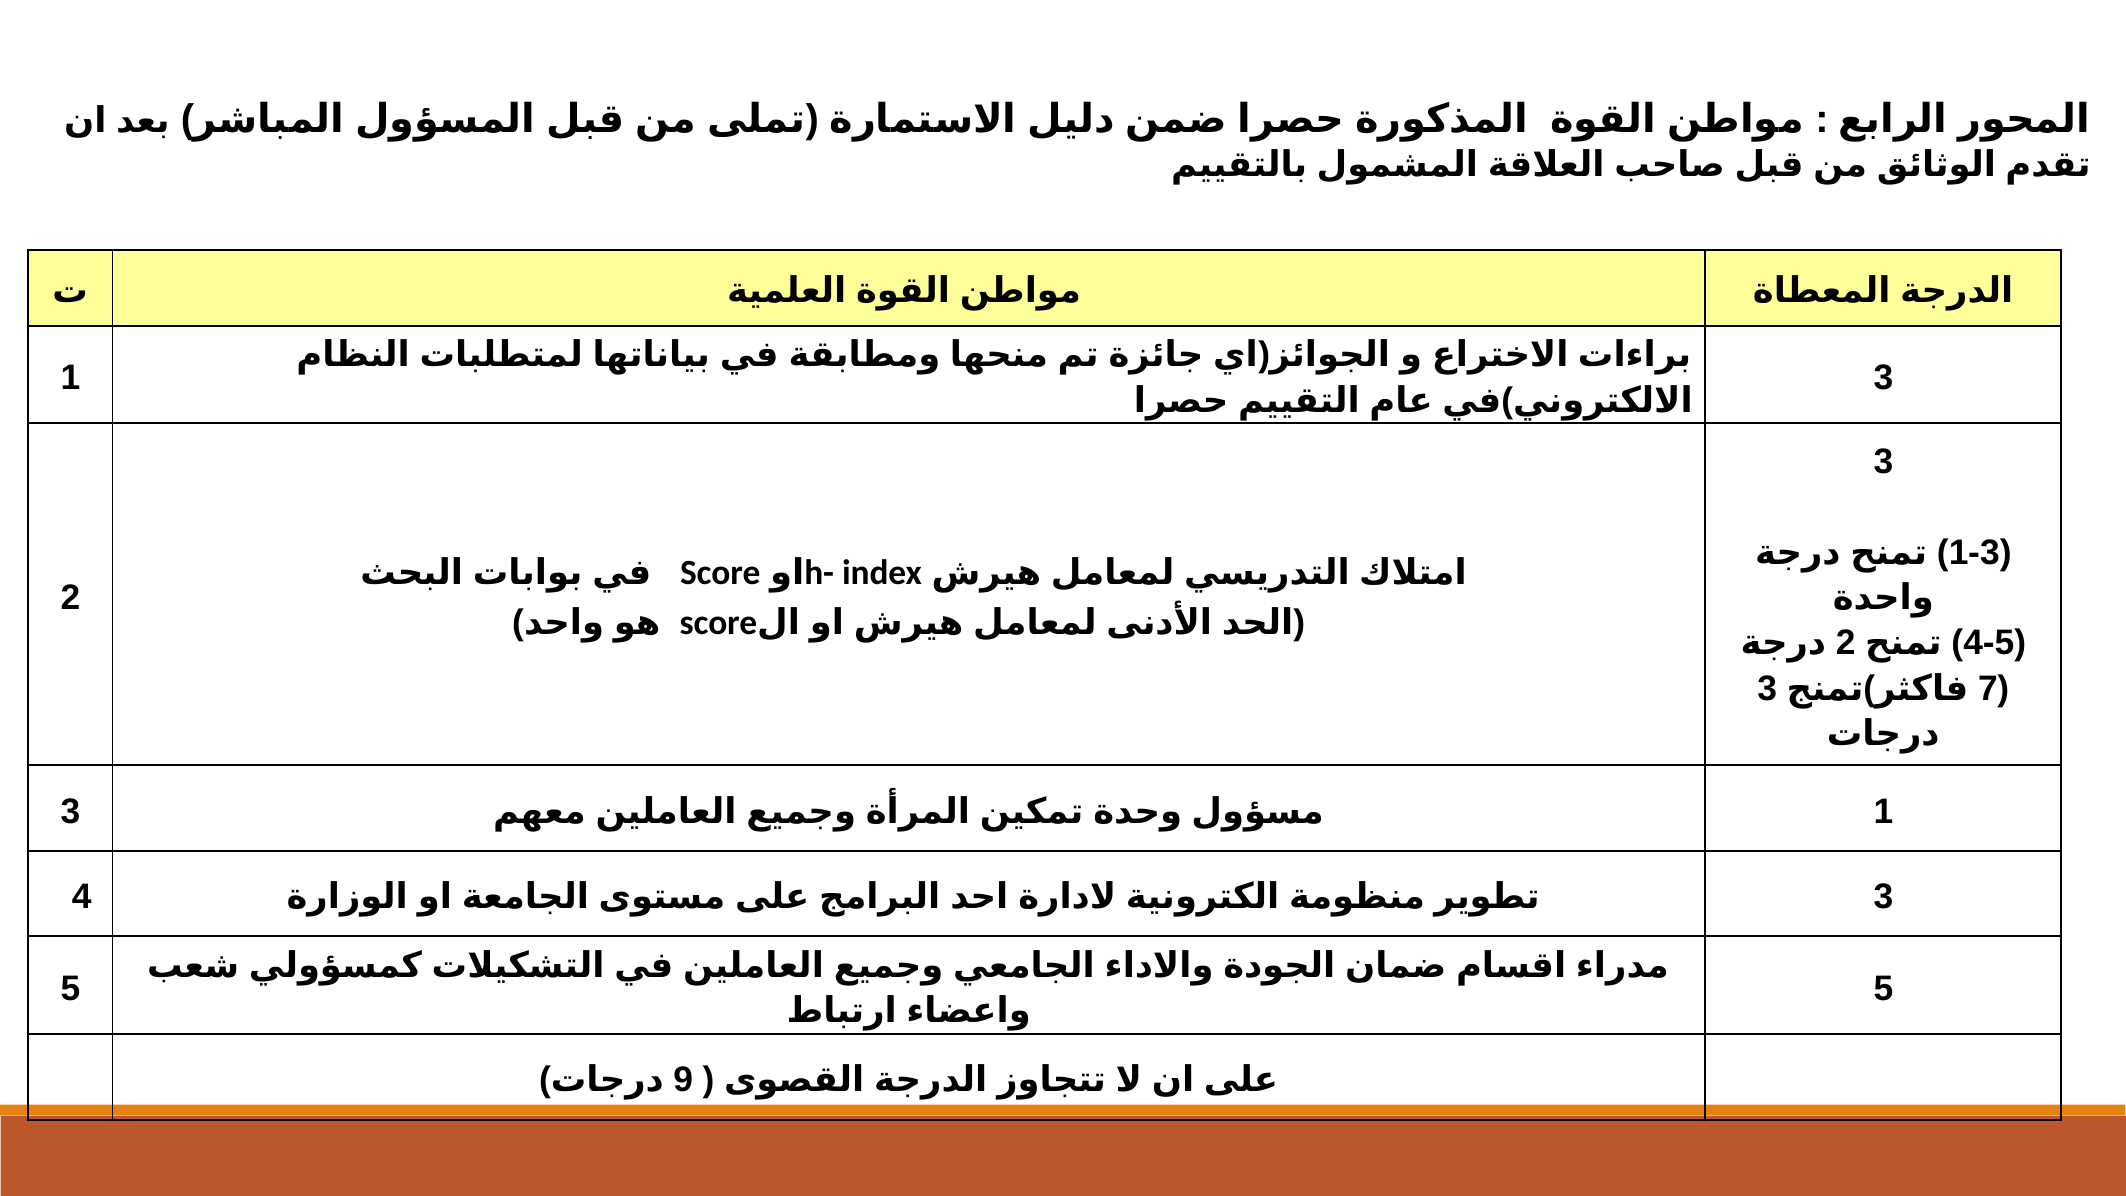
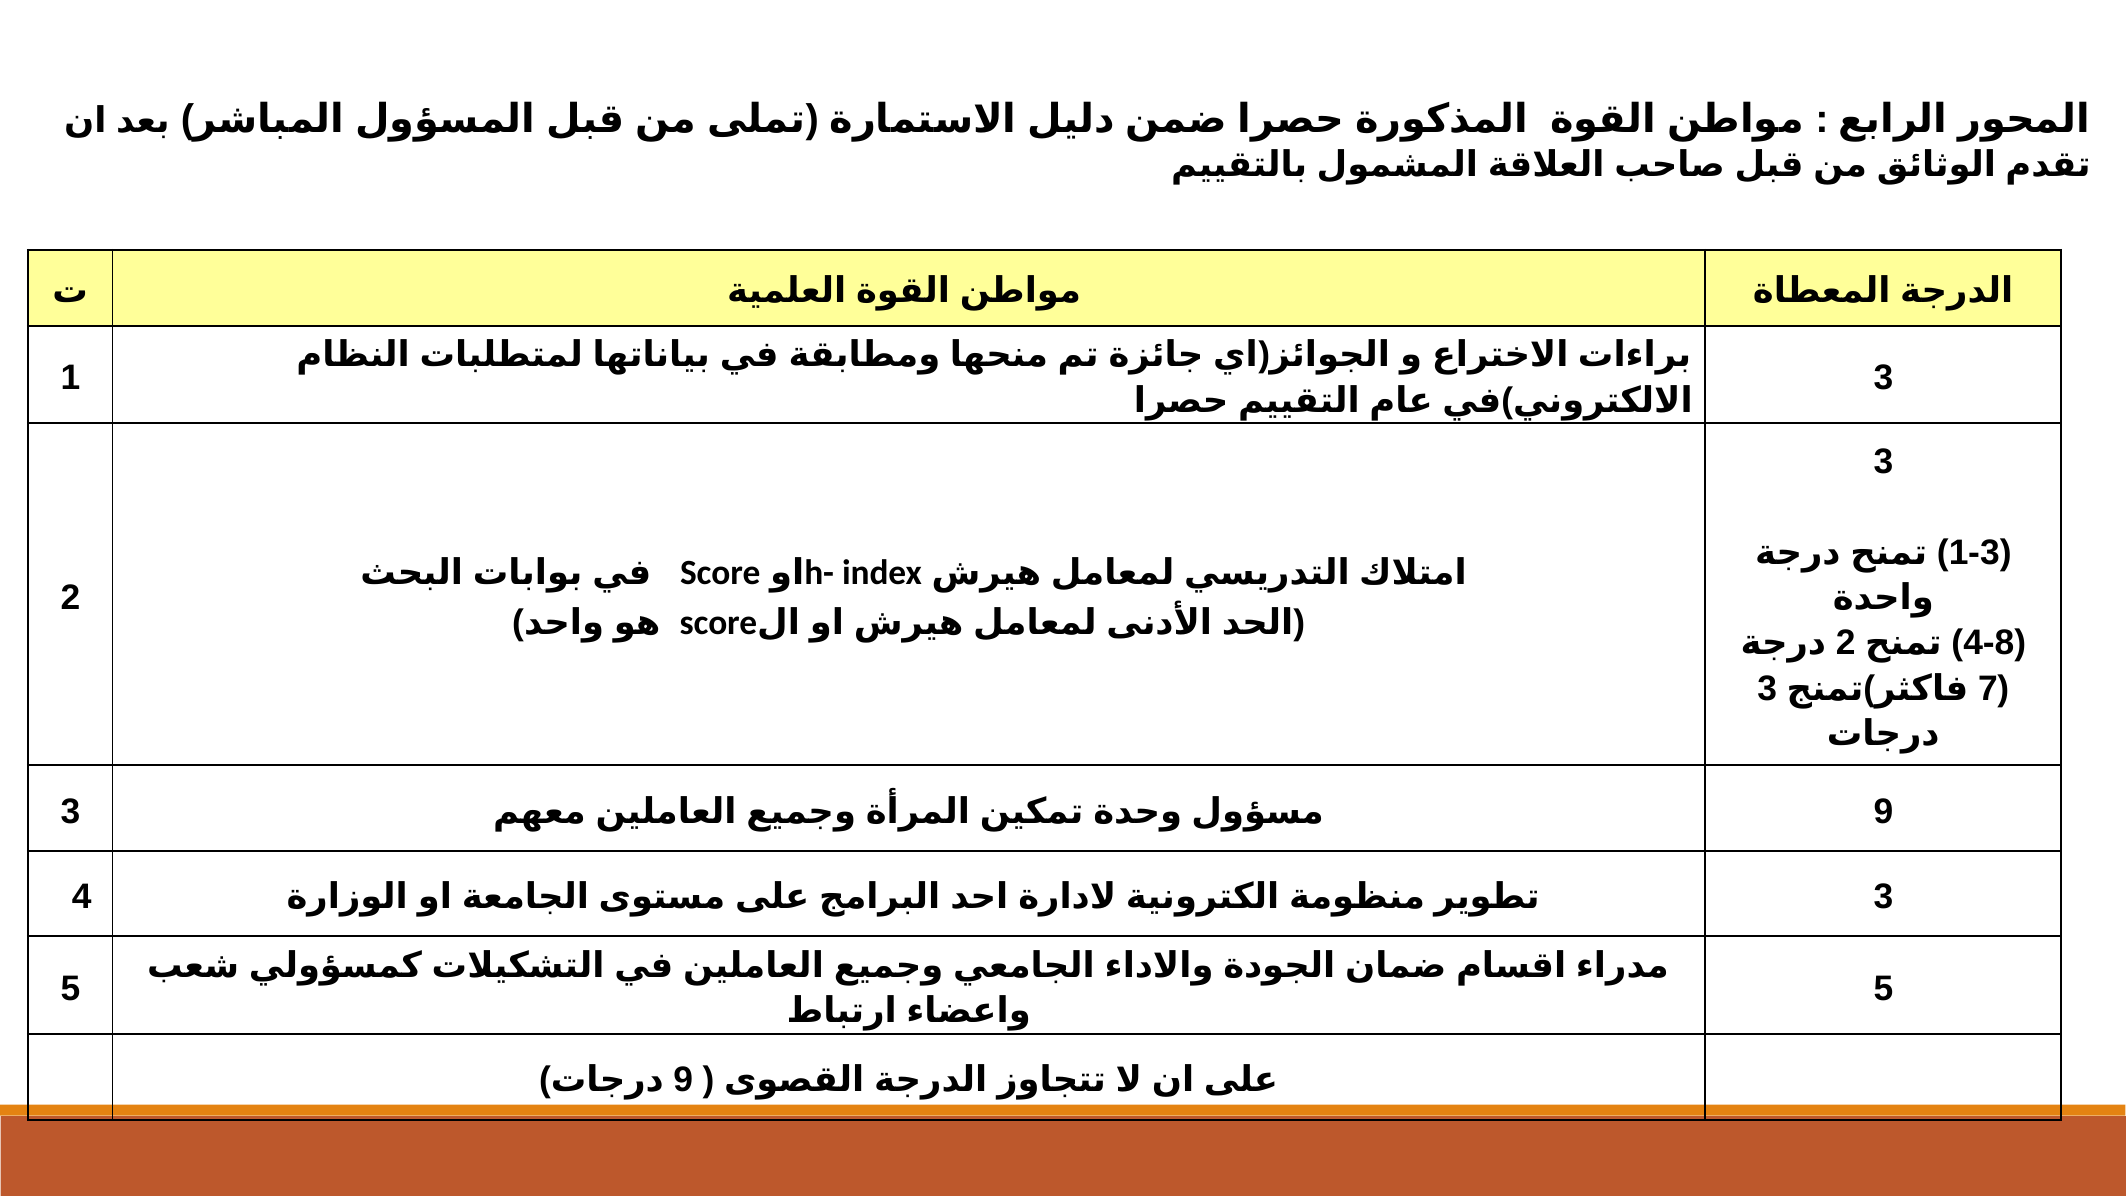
4-5: 4-5 -> 4-8 (1989, 643)
1: 1 -> 9 (1883, 811)
